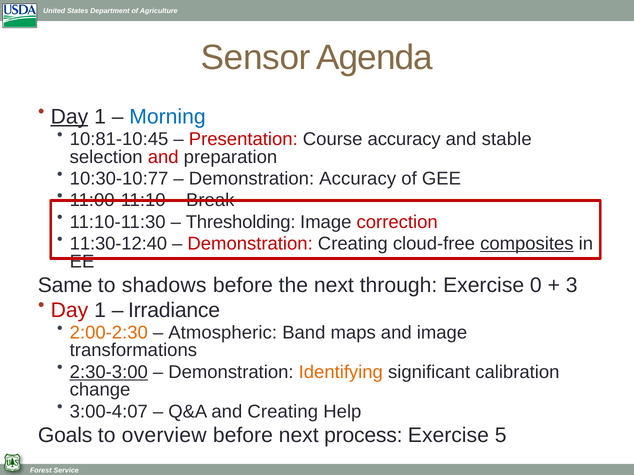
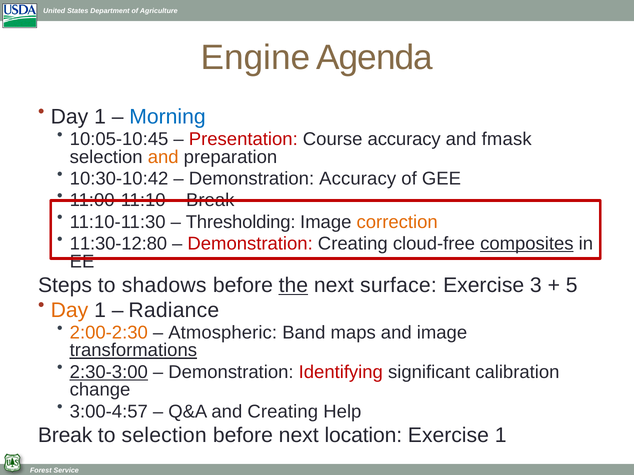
Sensor: Sensor -> Engine (256, 58)
Day underline: present -> none (69, 117)
10:81-10:45: 10:81-10:45 -> 10:05-10:45 (119, 139)
stable: stable -> fmask (507, 139)
and colour: red -> orange (163, 157)
10:30-10:77: 10:30-10:77 -> 10:30-10:42 (119, 179)
correction colour: red -> orange (397, 222)
11:30-12:40: 11:30-12:40 -> 11:30-12:80 (118, 244)
Same: Same -> Steps (65, 286)
the underline: none -> present (293, 286)
through: through -> surface (398, 286)
0: 0 -> 3 (536, 286)
3: 3 -> 5 (572, 286)
Day colour: red -> orange (69, 310)
Irradiance: Irradiance -> Radiance (174, 310)
transformations underline: none -> present (133, 351)
Identifying colour: orange -> red (341, 372)
3:00-4:07: 3:00-4:07 -> 3:00-4:57 (109, 412)
Goals: Goals -> Break (65, 436)
to overview: overview -> selection (164, 436)
process: process -> location (363, 436)
Exercise 5: 5 -> 1 (501, 436)
